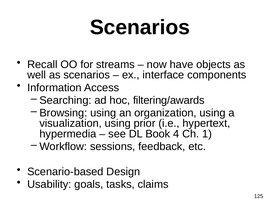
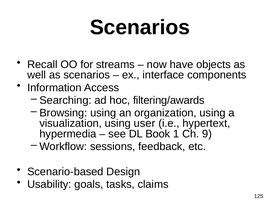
prior: prior -> user (145, 123)
4: 4 -> 1 (176, 134)
1: 1 -> 9 (207, 134)
